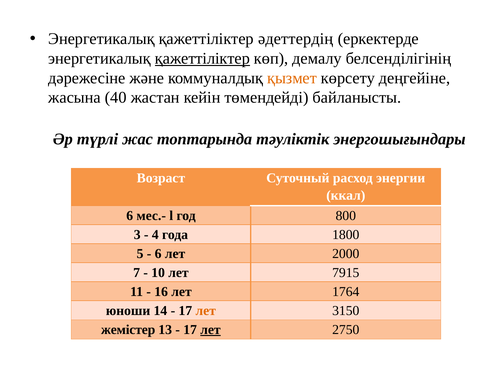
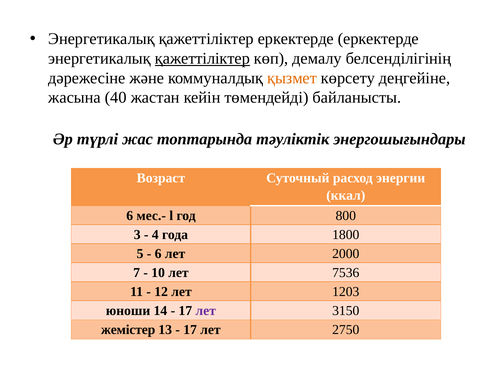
қажеттіліктер әдеттердің: әдеттердің -> еркектерде (296, 39)
7915: 7915 -> 7536 (346, 272)
16: 16 -> 12 (161, 291)
1764: 1764 -> 1203 (346, 291)
лет colour: orange -> purple (206, 310)
лет underline: present -> none (210, 329)
